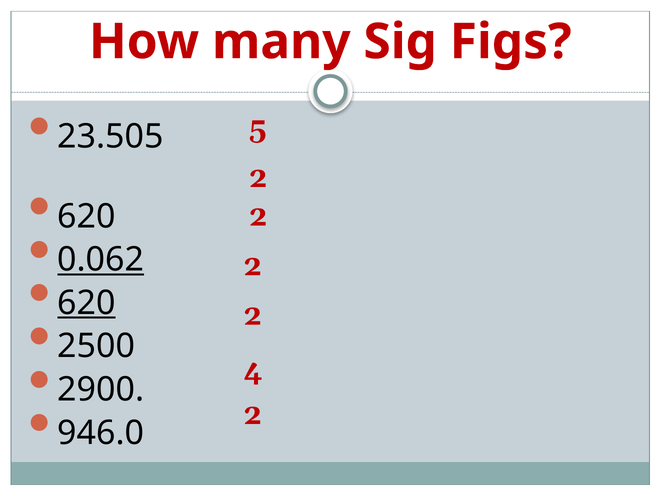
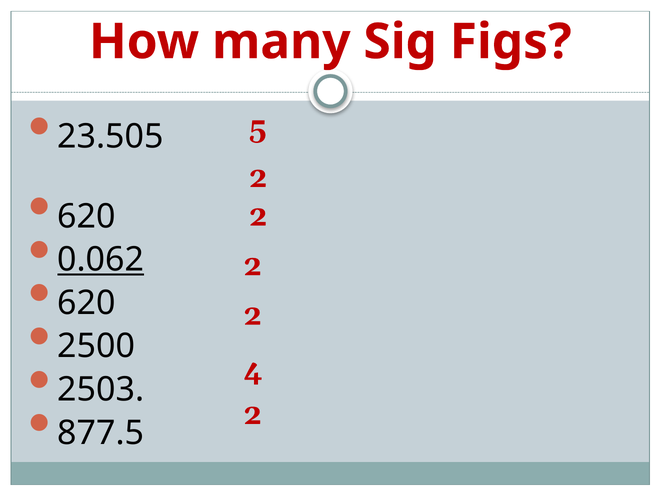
620 underline: present -> none (87, 303)
2900: 2900 -> 2503 (101, 389)
946.0: 946.0 -> 877.5 (101, 433)
